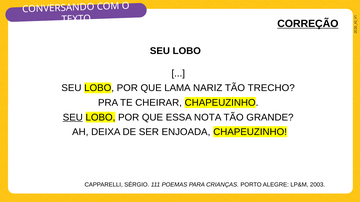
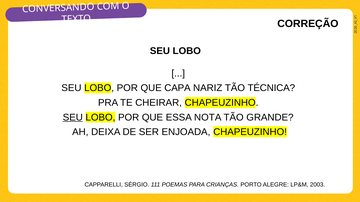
CORREÇÃO underline: present -> none (308, 24)
LAMA: LAMA -> CAPA (177, 88)
TRECHO: TRECHO -> TÉCNICA (271, 88)
